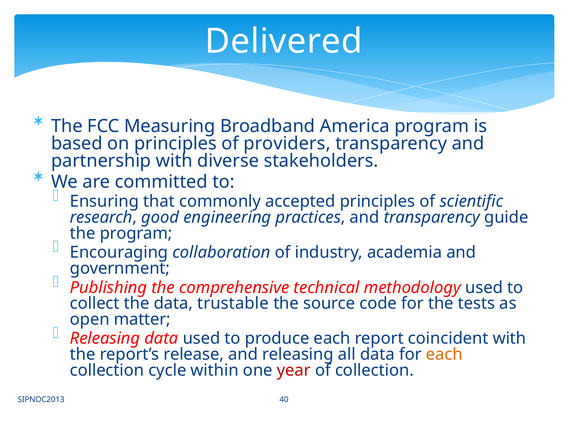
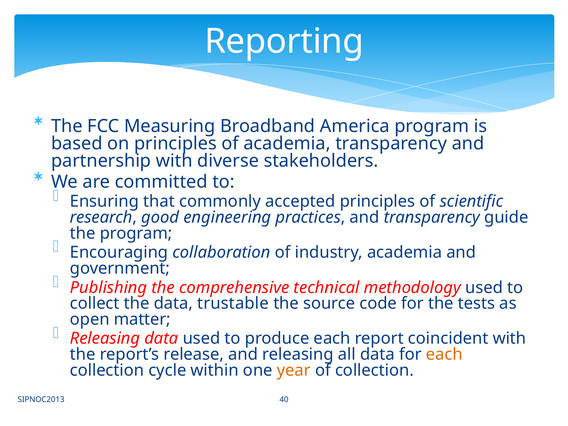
Delivered: Delivered -> Reporting (284, 41)
of providers: providers -> academia (287, 144)
year colour: red -> orange (294, 370)
